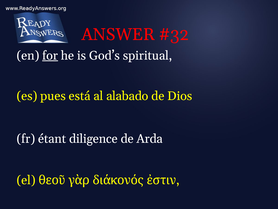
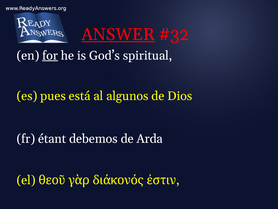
ANSWER underline: none -> present (118, 34)
alabado: alabado -> algunos (127, 96)
diligence: diligence -> debemos (93, 139)
